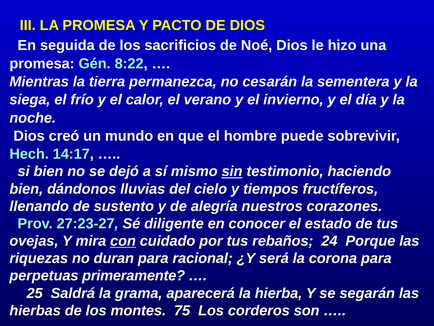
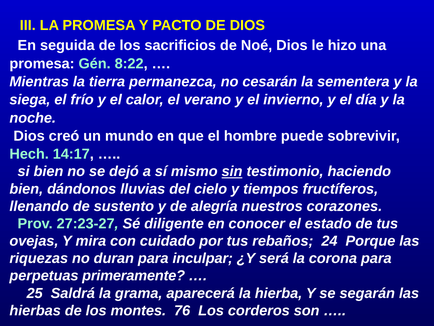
con underline: present -> none (123, 241)
racional: racional -> inculpar (203, 258)
75: 75 -> 76 (182, 310)
